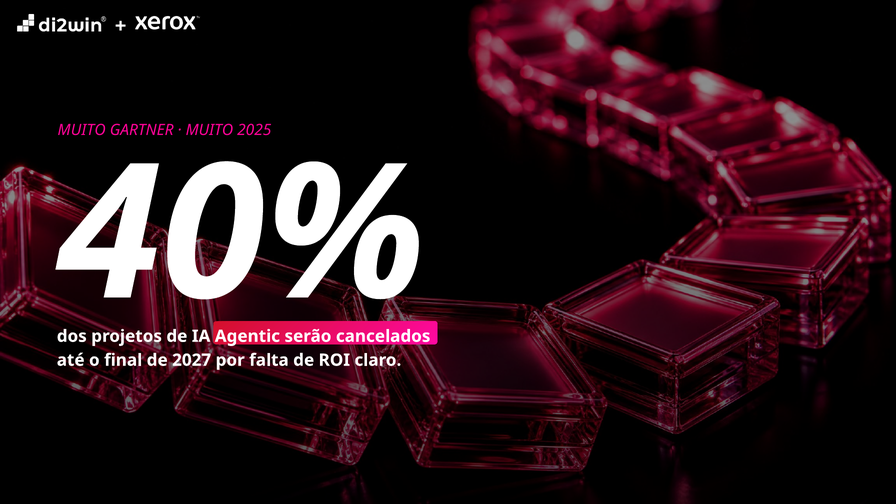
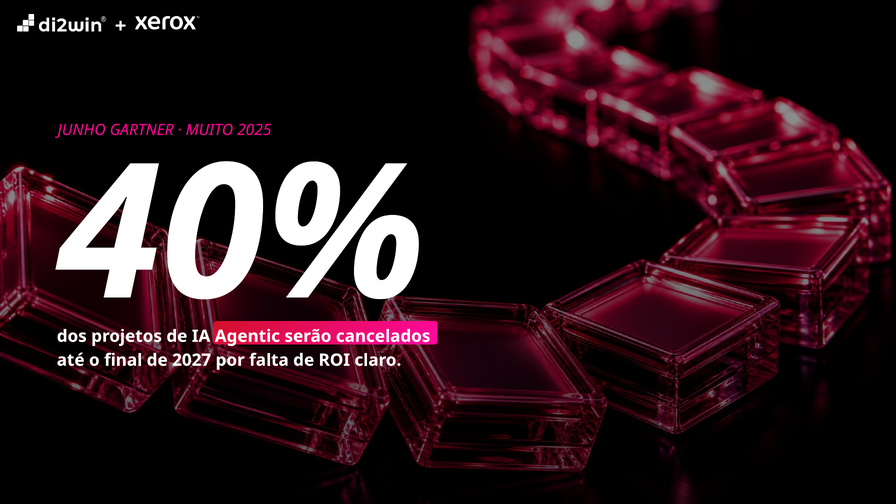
MUITO: MUITO -> JUNHO (82, 130)
